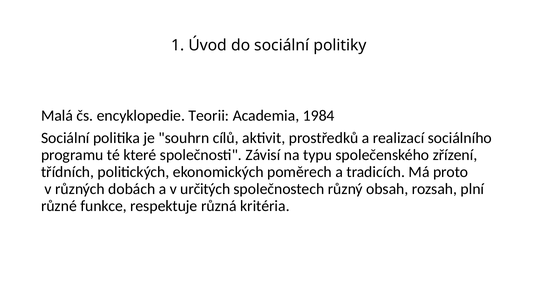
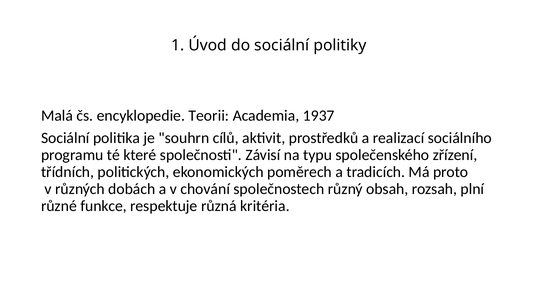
1984: 1984 -> 1937 (319, 115)
určitých: určitých -> chování (205, 189)
